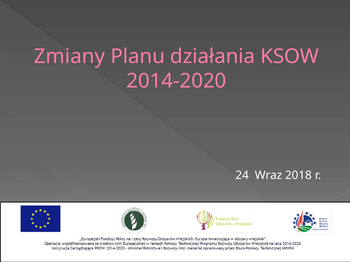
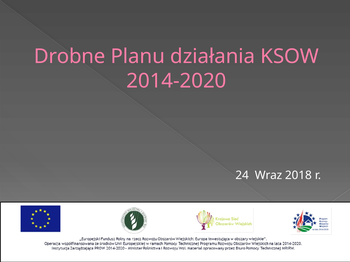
Zmiany: Zmiany -> Drobne (70, 57)
